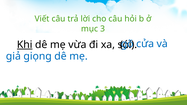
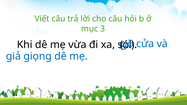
Khi underline: present -> none (25, 45)
